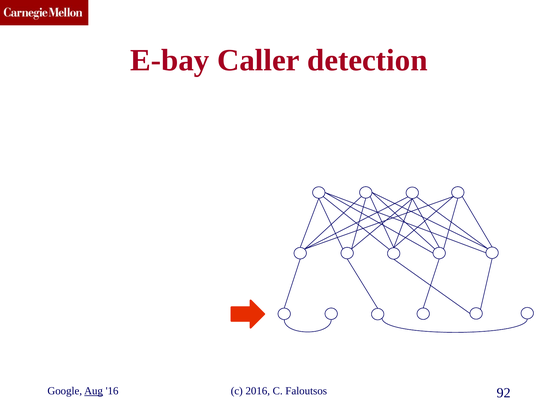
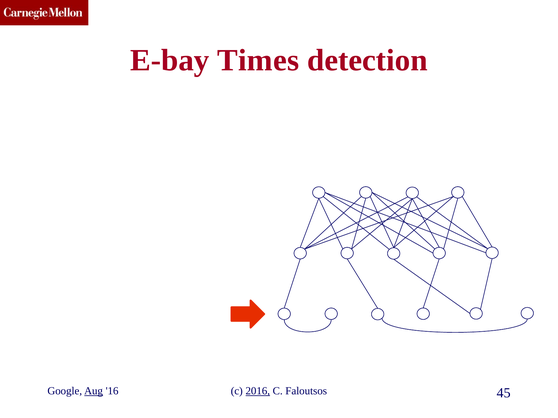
Caller: Caller -> Times (258, 60)
2016 underline: none -> present (258, 391)
92: 92 -> 45 (504, 393)
